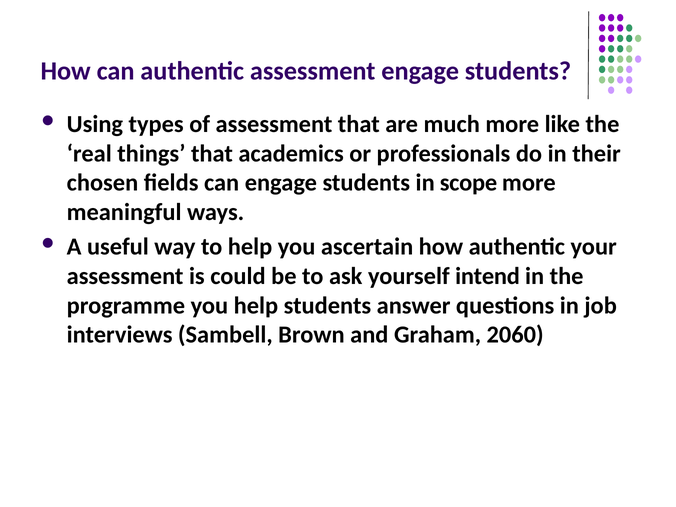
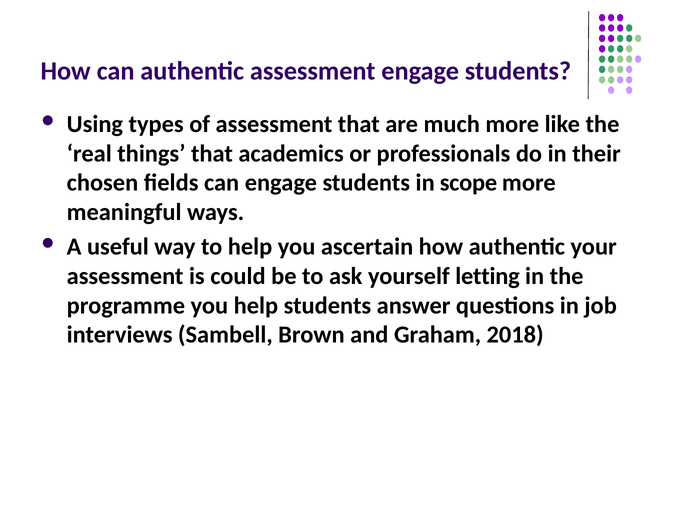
intend: intend -> letting (488, 276)
2060: 2060 -> 2018 (515, 335)
